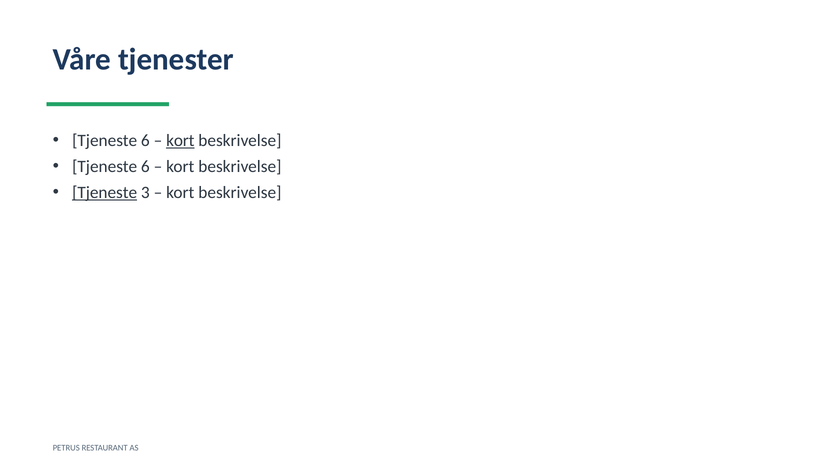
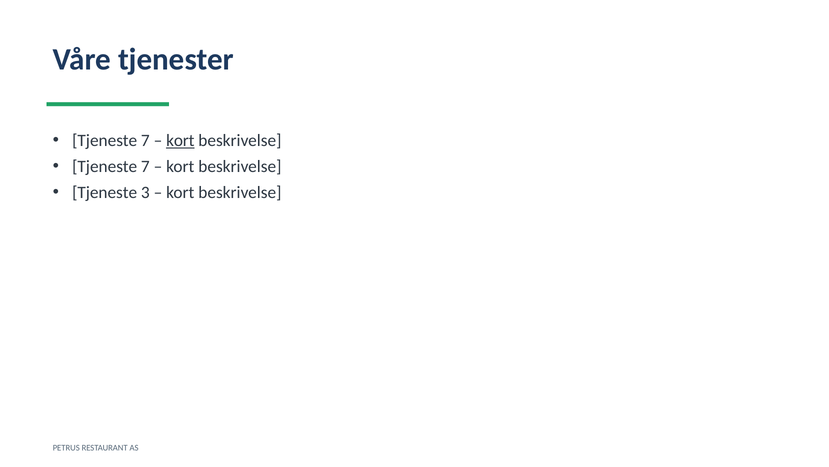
6: 6 -> 7 (145, 140)
6: 6 -> 7 (145, 166)
Tjeneste underline: present -> none (105, 192)
